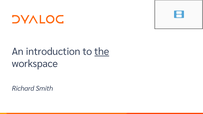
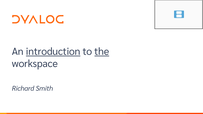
introduction underline: none -> present (53, 52)
